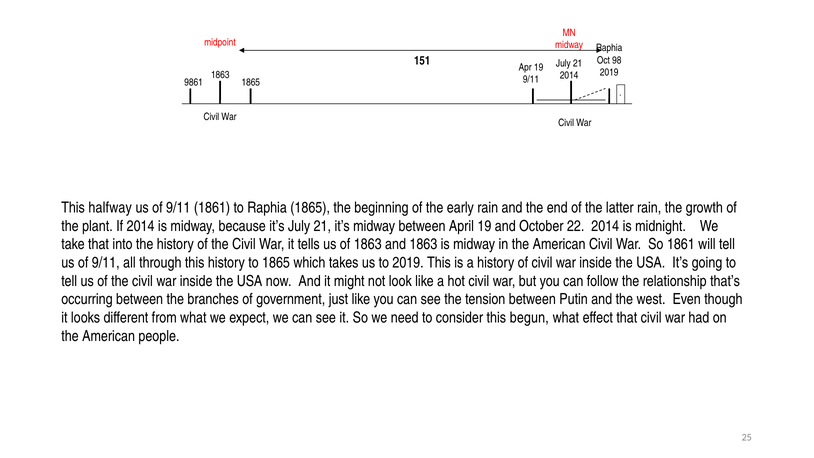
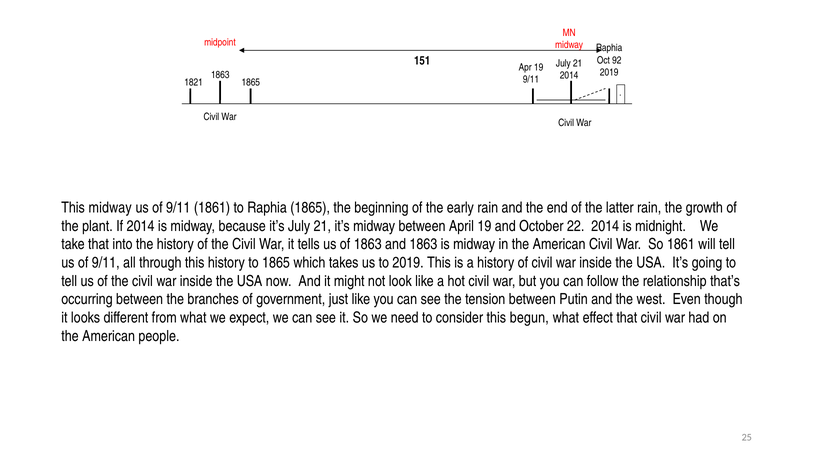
98: 98 -> 92 (617, 60)
9861: 9861 -> 1821 (194, 82)
This halfway: halfway -> midway (110, 208)
